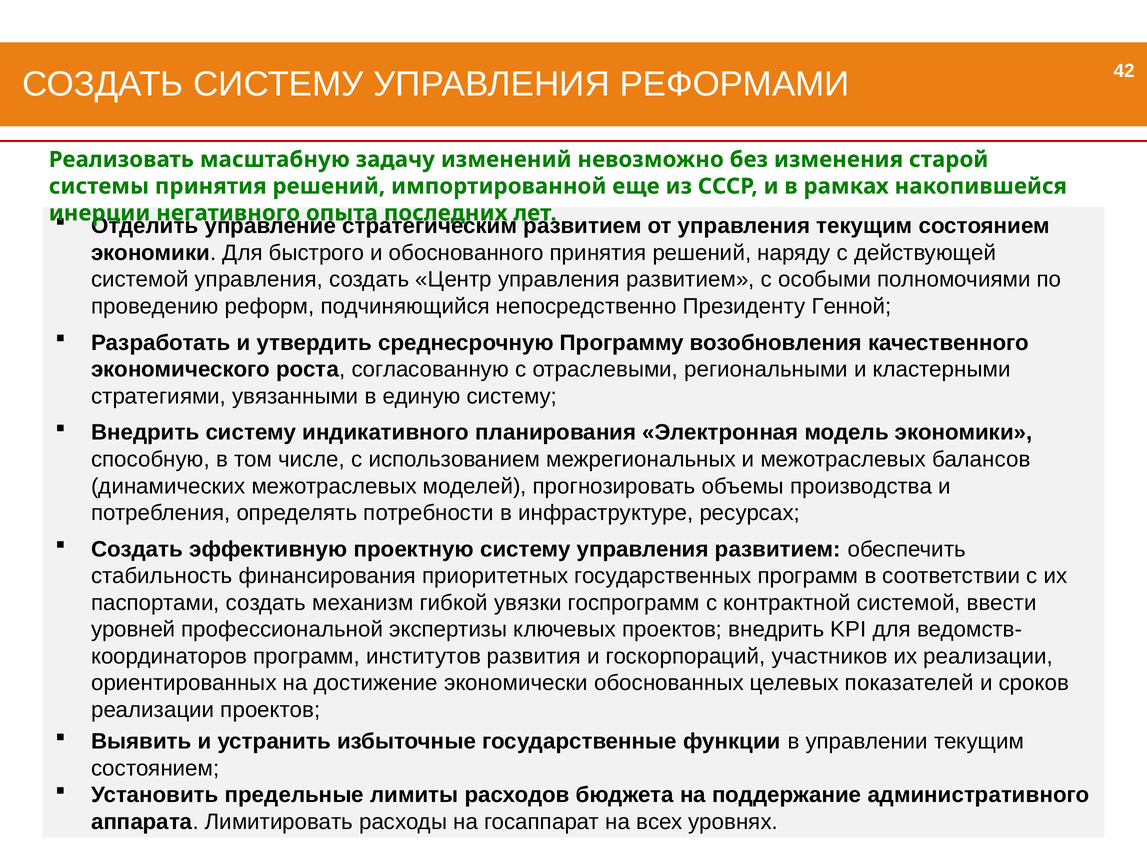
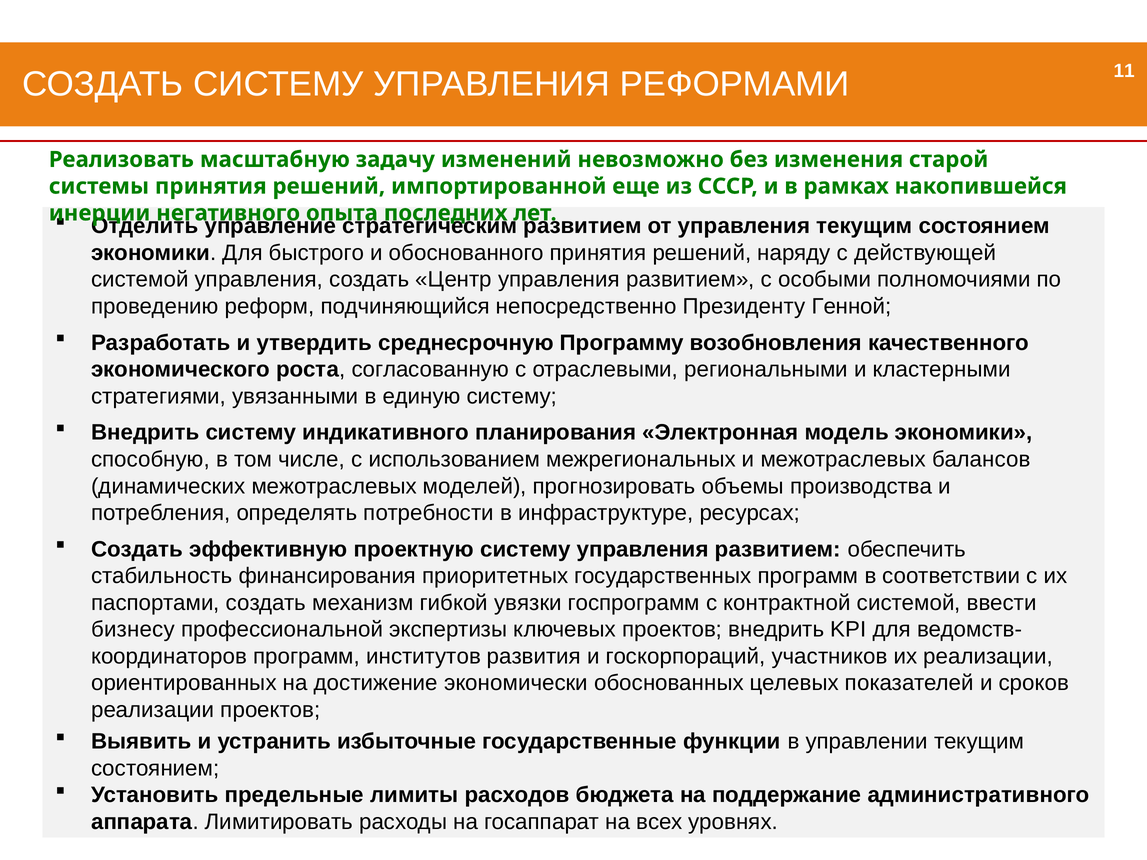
42: 42 -> 11 (1124, 71)
уровней: уровней -> бизнесу (133, 630)
